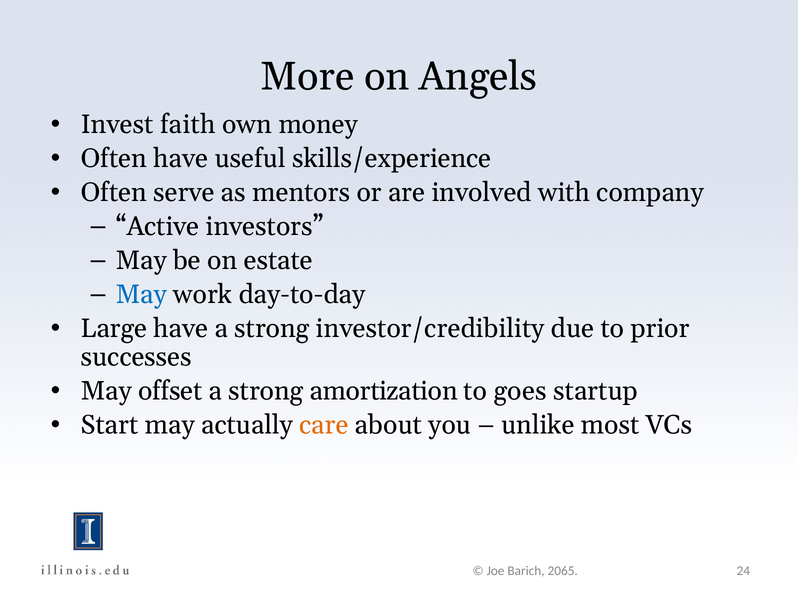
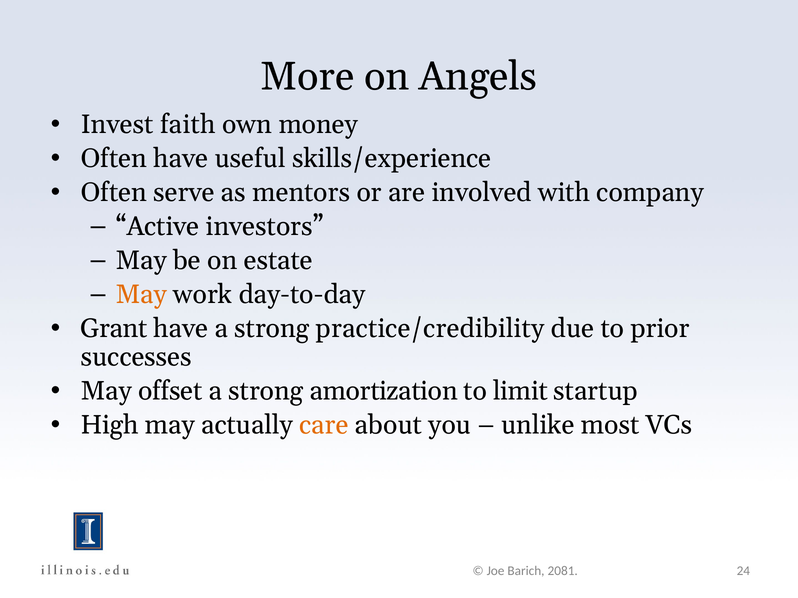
May colour: blue -> orange (141, 295)
Large: Large -> Grant (114, 329)
investor/credibility: investor/credibility -> practice/credibility (430, 329)
goes: goes -> limit (520, 392)
Start: Start -> High (110, 426)
2065: 2065 -> 2081 (563, 572)
